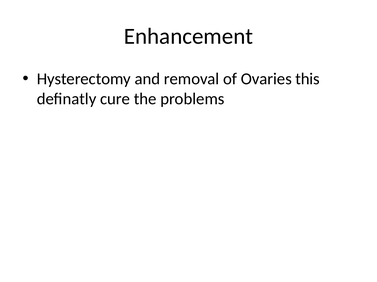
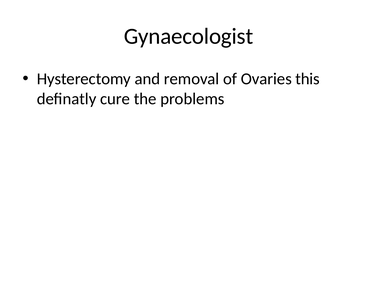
Enhancement: Enhancement -> Gynaecologist (189, 36)
